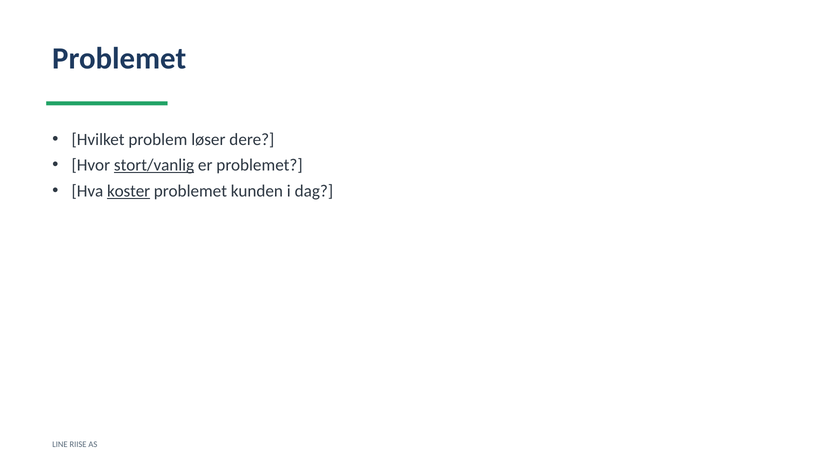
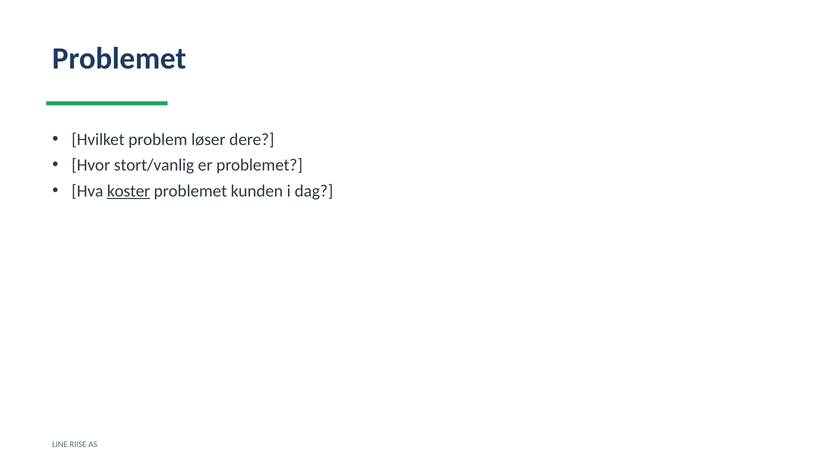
stort/vanlig underline: present -> none (154, 165)
